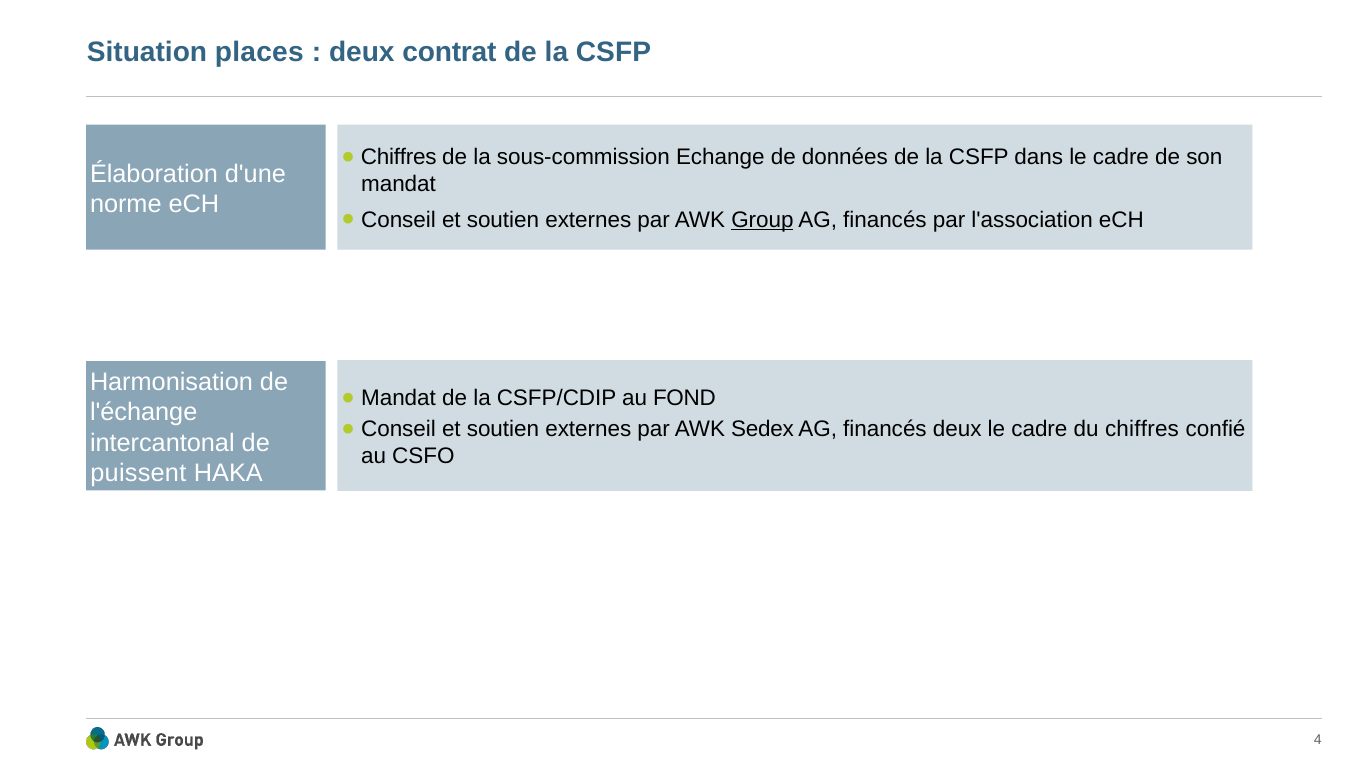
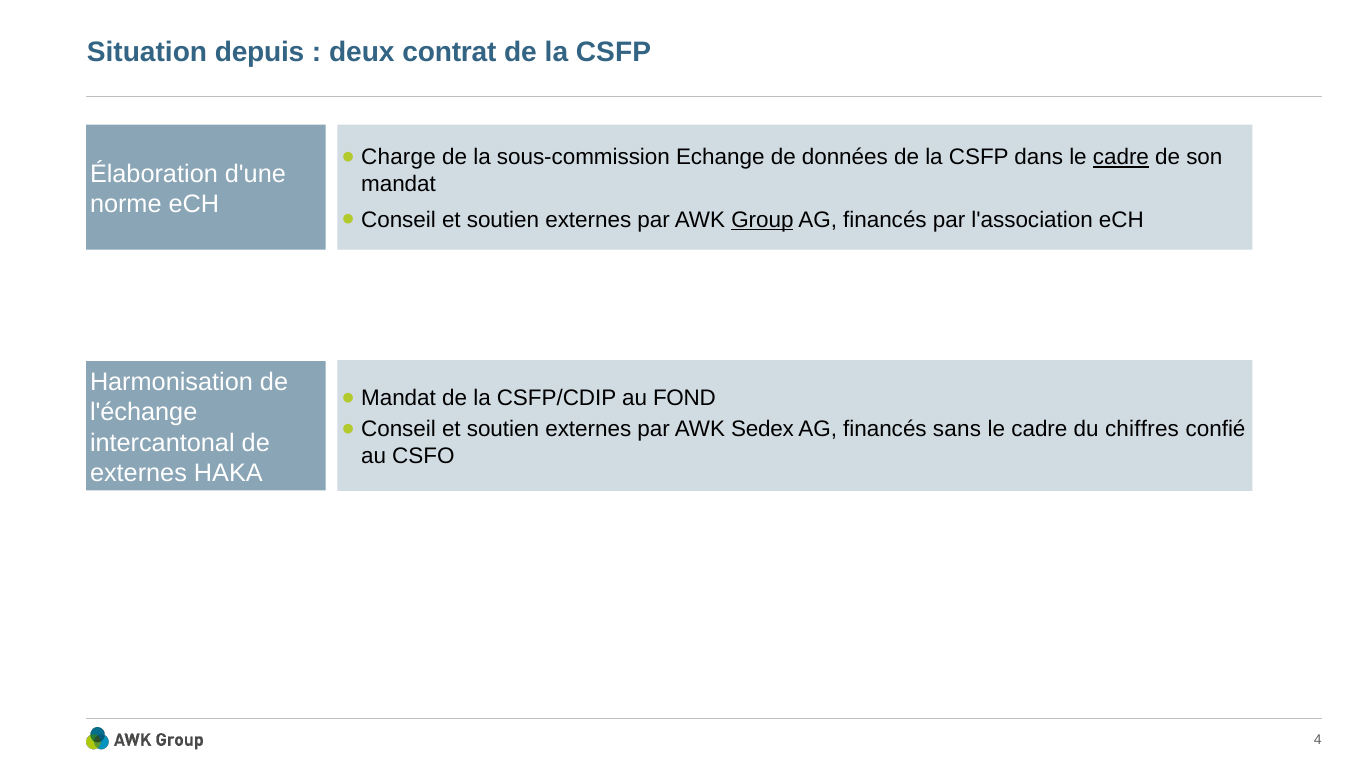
places: places -> depuis (260, 52)
Chiffres: Chiffres -> Charge (398, 157)
cadre underline: none -> present (1121, 157)
financés deux: deux -> sans (957, 429)
puissent: puissent -> externes (138, 473)
